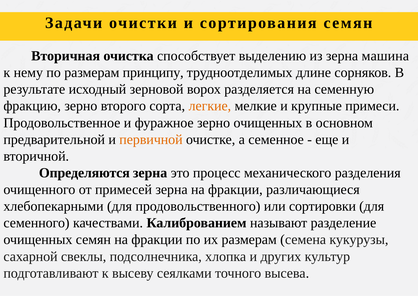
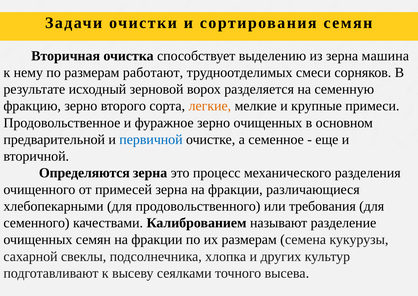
принципу: принципу -> работают (153, 73)
длине: длине -> смеси (313, 73)
первичной colour: orange -> blue (151, 139)
сортировки: сортировки -> требования (322, 206)
